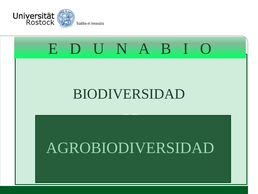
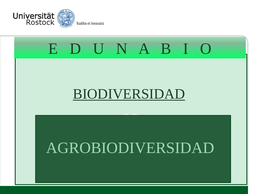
BIODIVERSIDAD underline: none -> present (129, 94)
